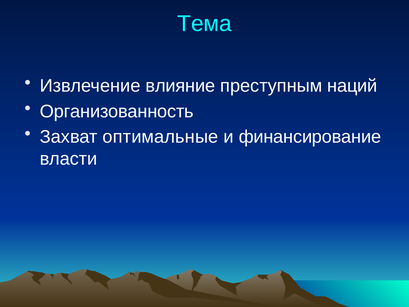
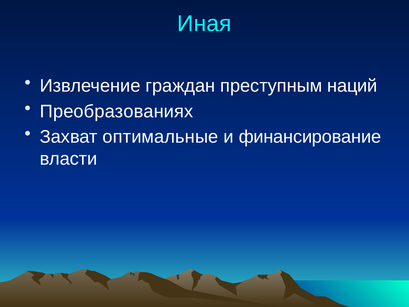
Тема: Тема -> Иная (204, 24)
влияние: влияние -> граждан (180, 86)
Организованность: Организованность -> Преобразованиях (117, 111)
